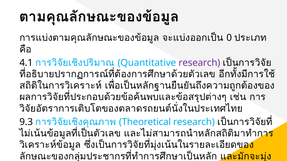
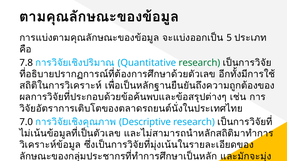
0: 0 -> 5 (229, 38)
4.1: 4.1 -> 7.8 (26, 63)
research colour: purple -> green (199, 63)
9.3: 9.3 -> 7.0 (26, 122)
Theoretical: Theoretical -> Descriptive (145, 122)
